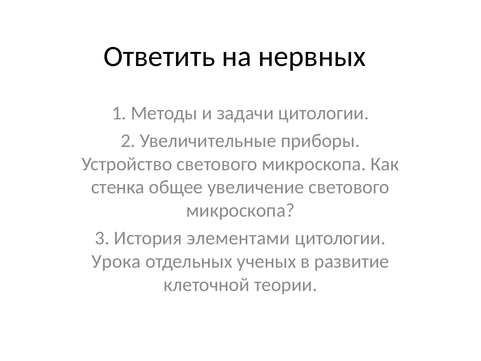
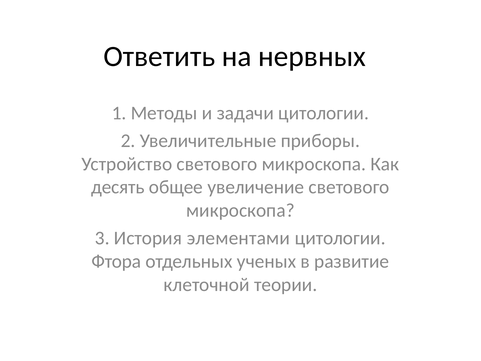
стенка: стенка -> десять (118, 187)
Урока: Урока -> Фтора (116, 261)
